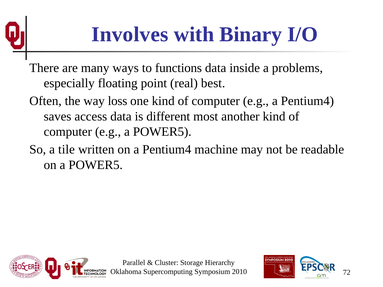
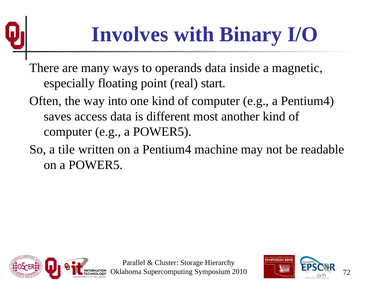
functions: functions -> operands (178, 68)
problems: problems -> magnetic (297, 68)
best: best -> start (213, 83)
loss: loss -> into (118, 101)
